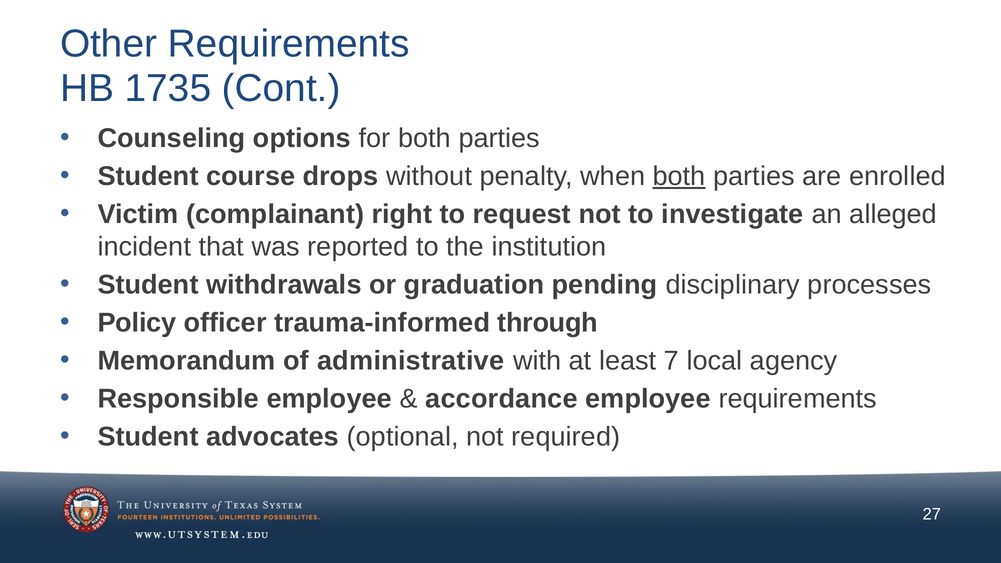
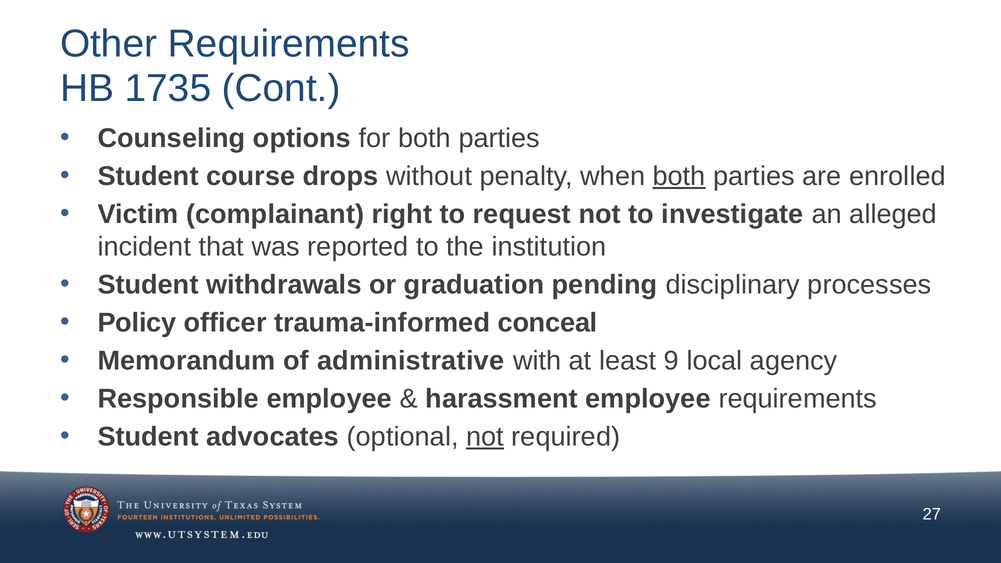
through: through -> conceal (548, 323)
7: 7 -> 9 (671, 361)
accordance: accordance -> harassment (502, 399)
not underline: none -> present (485, 437)
